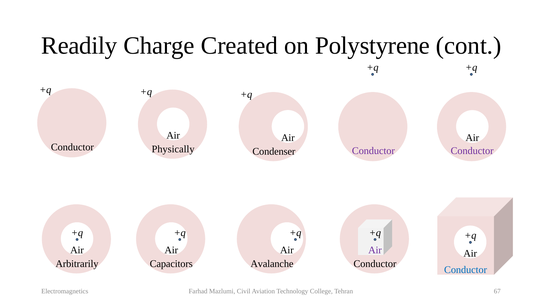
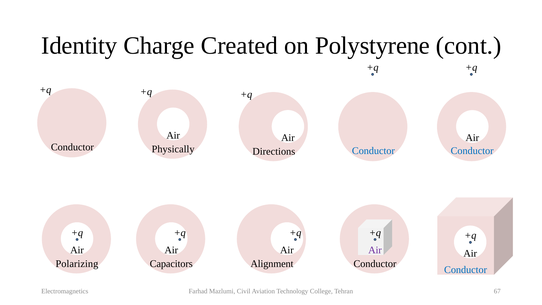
Readily: Readily -> Identity (79, 46)
Conductor colour: purple -> blue (373, 151)
Conductor colour: purple -> blue (472, 151)
Condenser: Condenser -> Directions (274, 152)
Arbitrarily: Arbitrarily -> Polarizing (77, 264)
Avalanche: Avalanche -> Alignment (272, 264)
